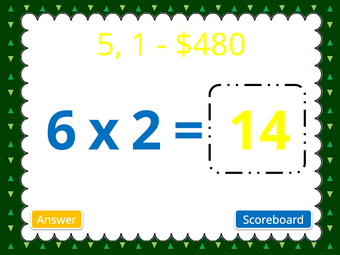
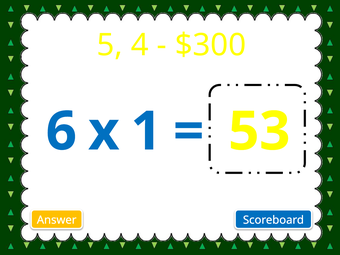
1: 1 -> 4 (140, 45)
$480: $480 -> $300 (210, 45)
2: 2 -> 1 (146, 132)
14: 14 -> 53 (259, 132)
